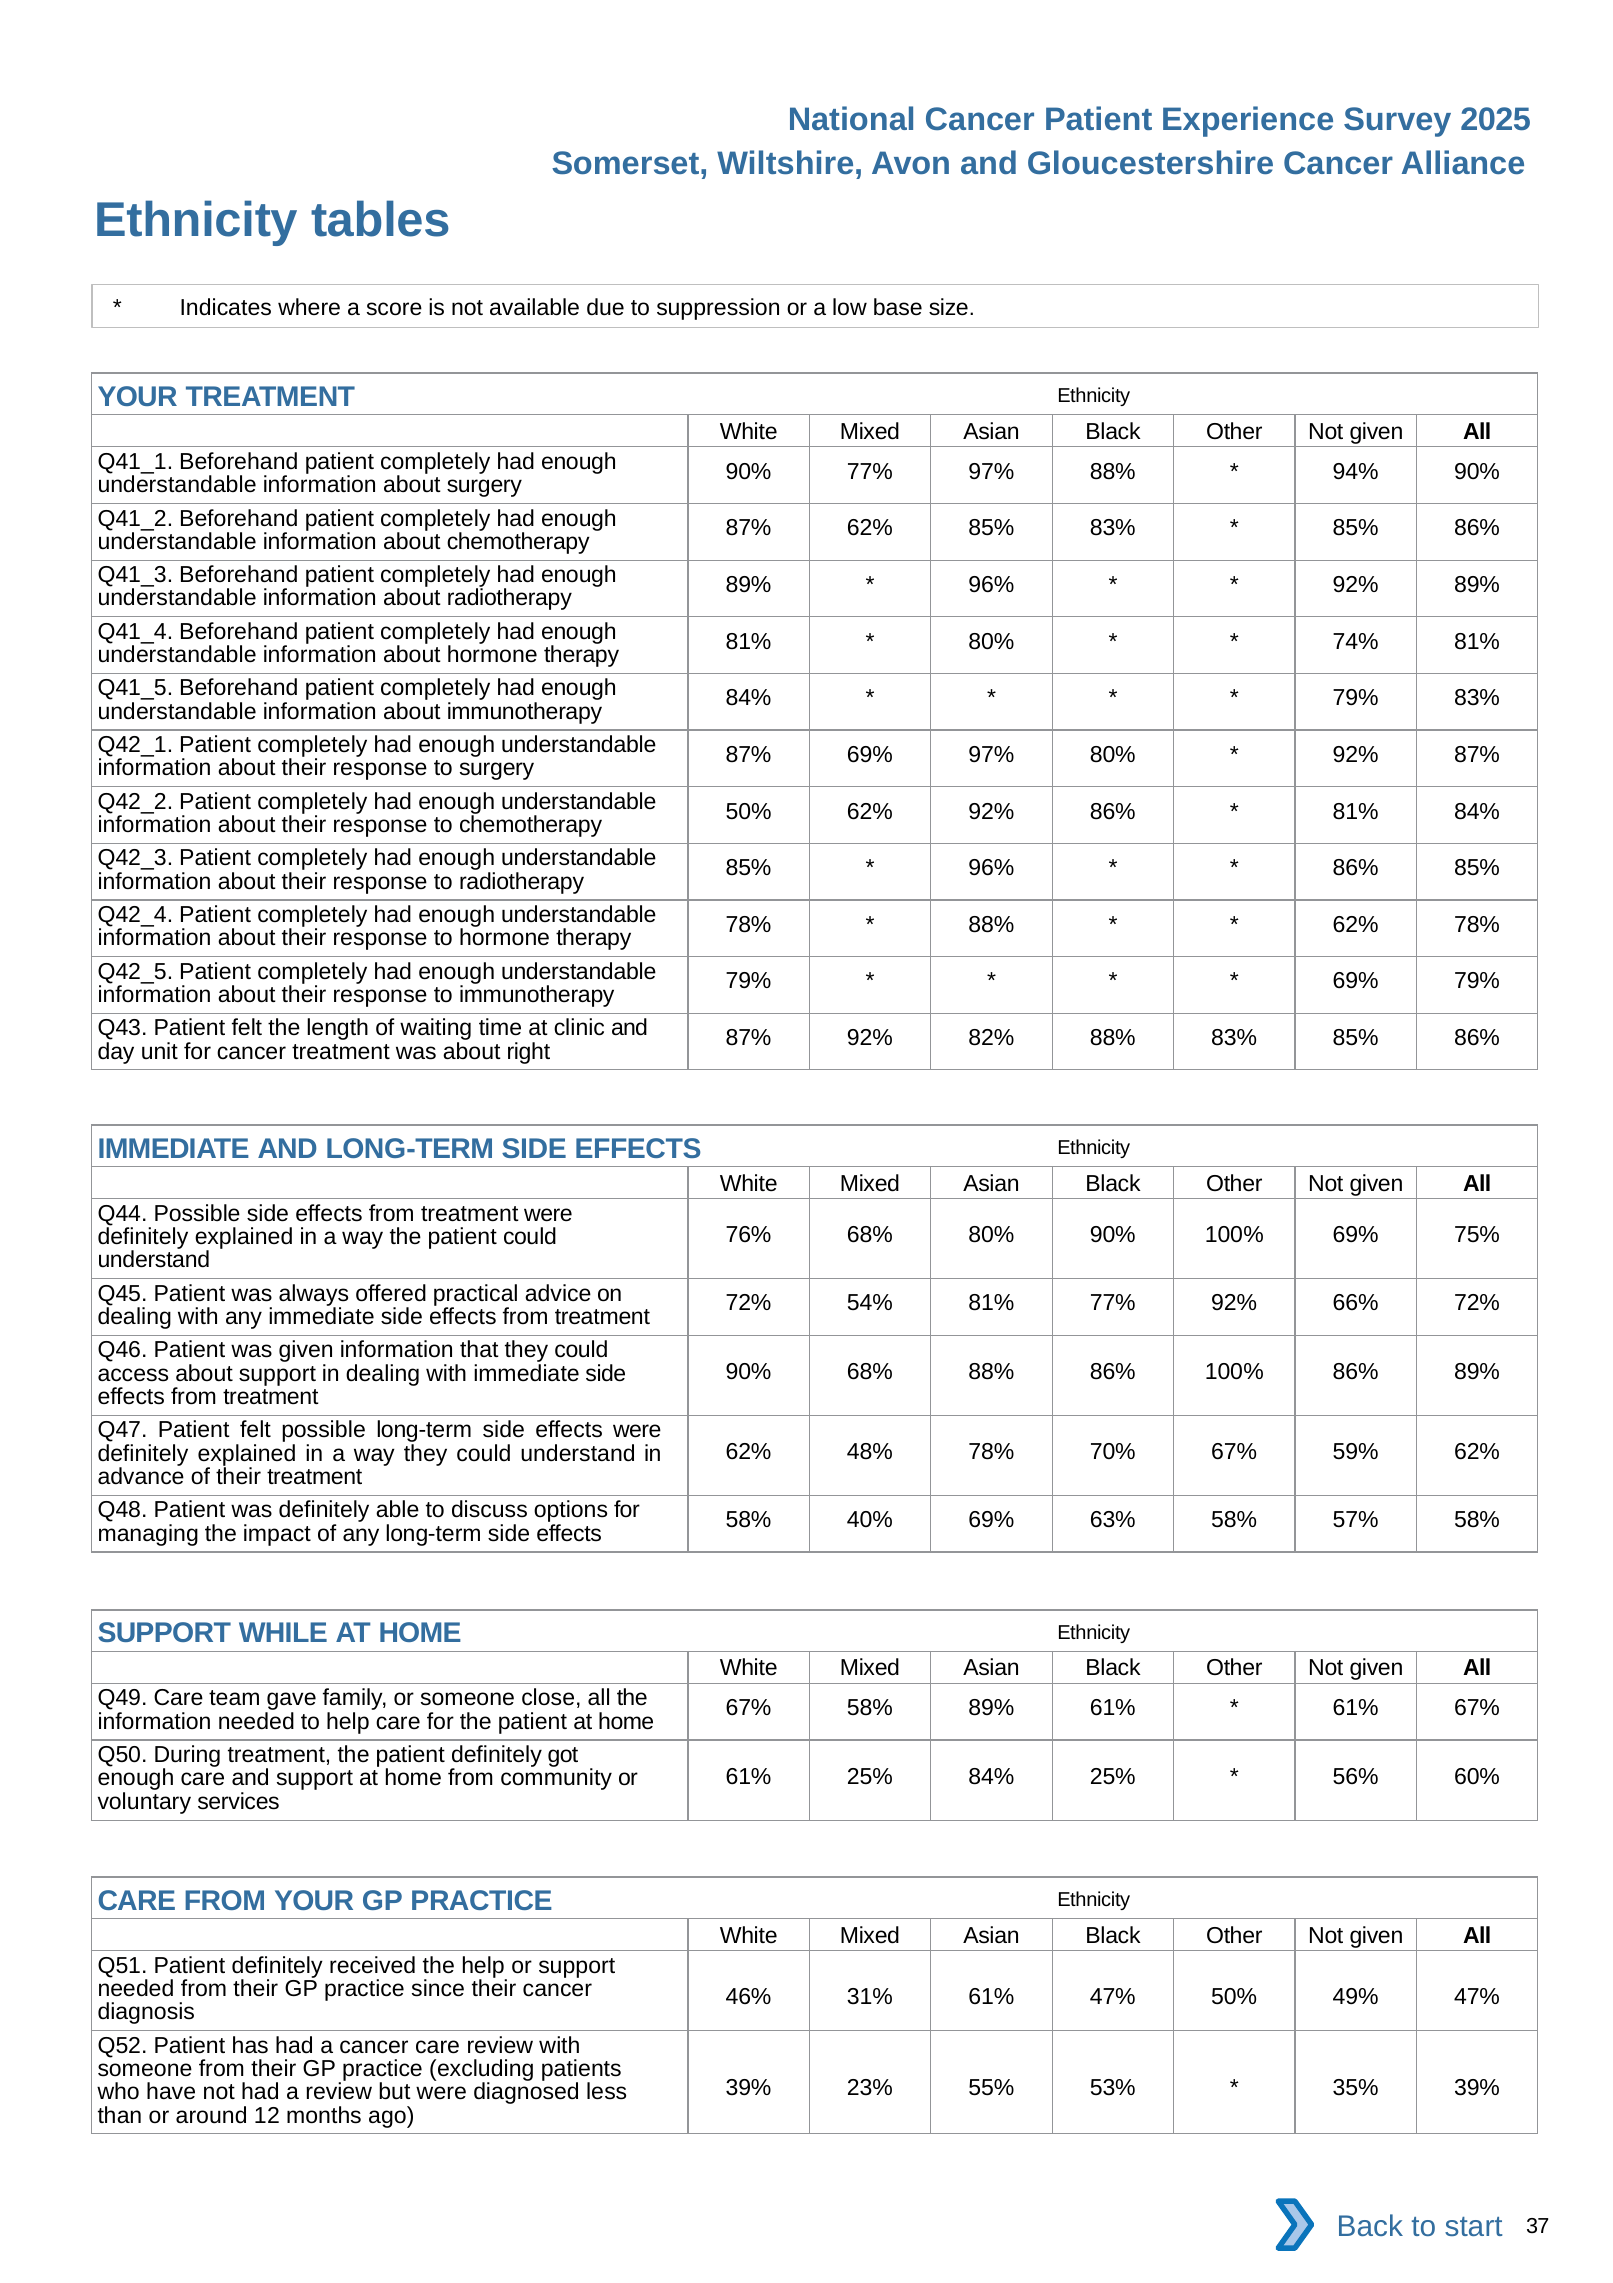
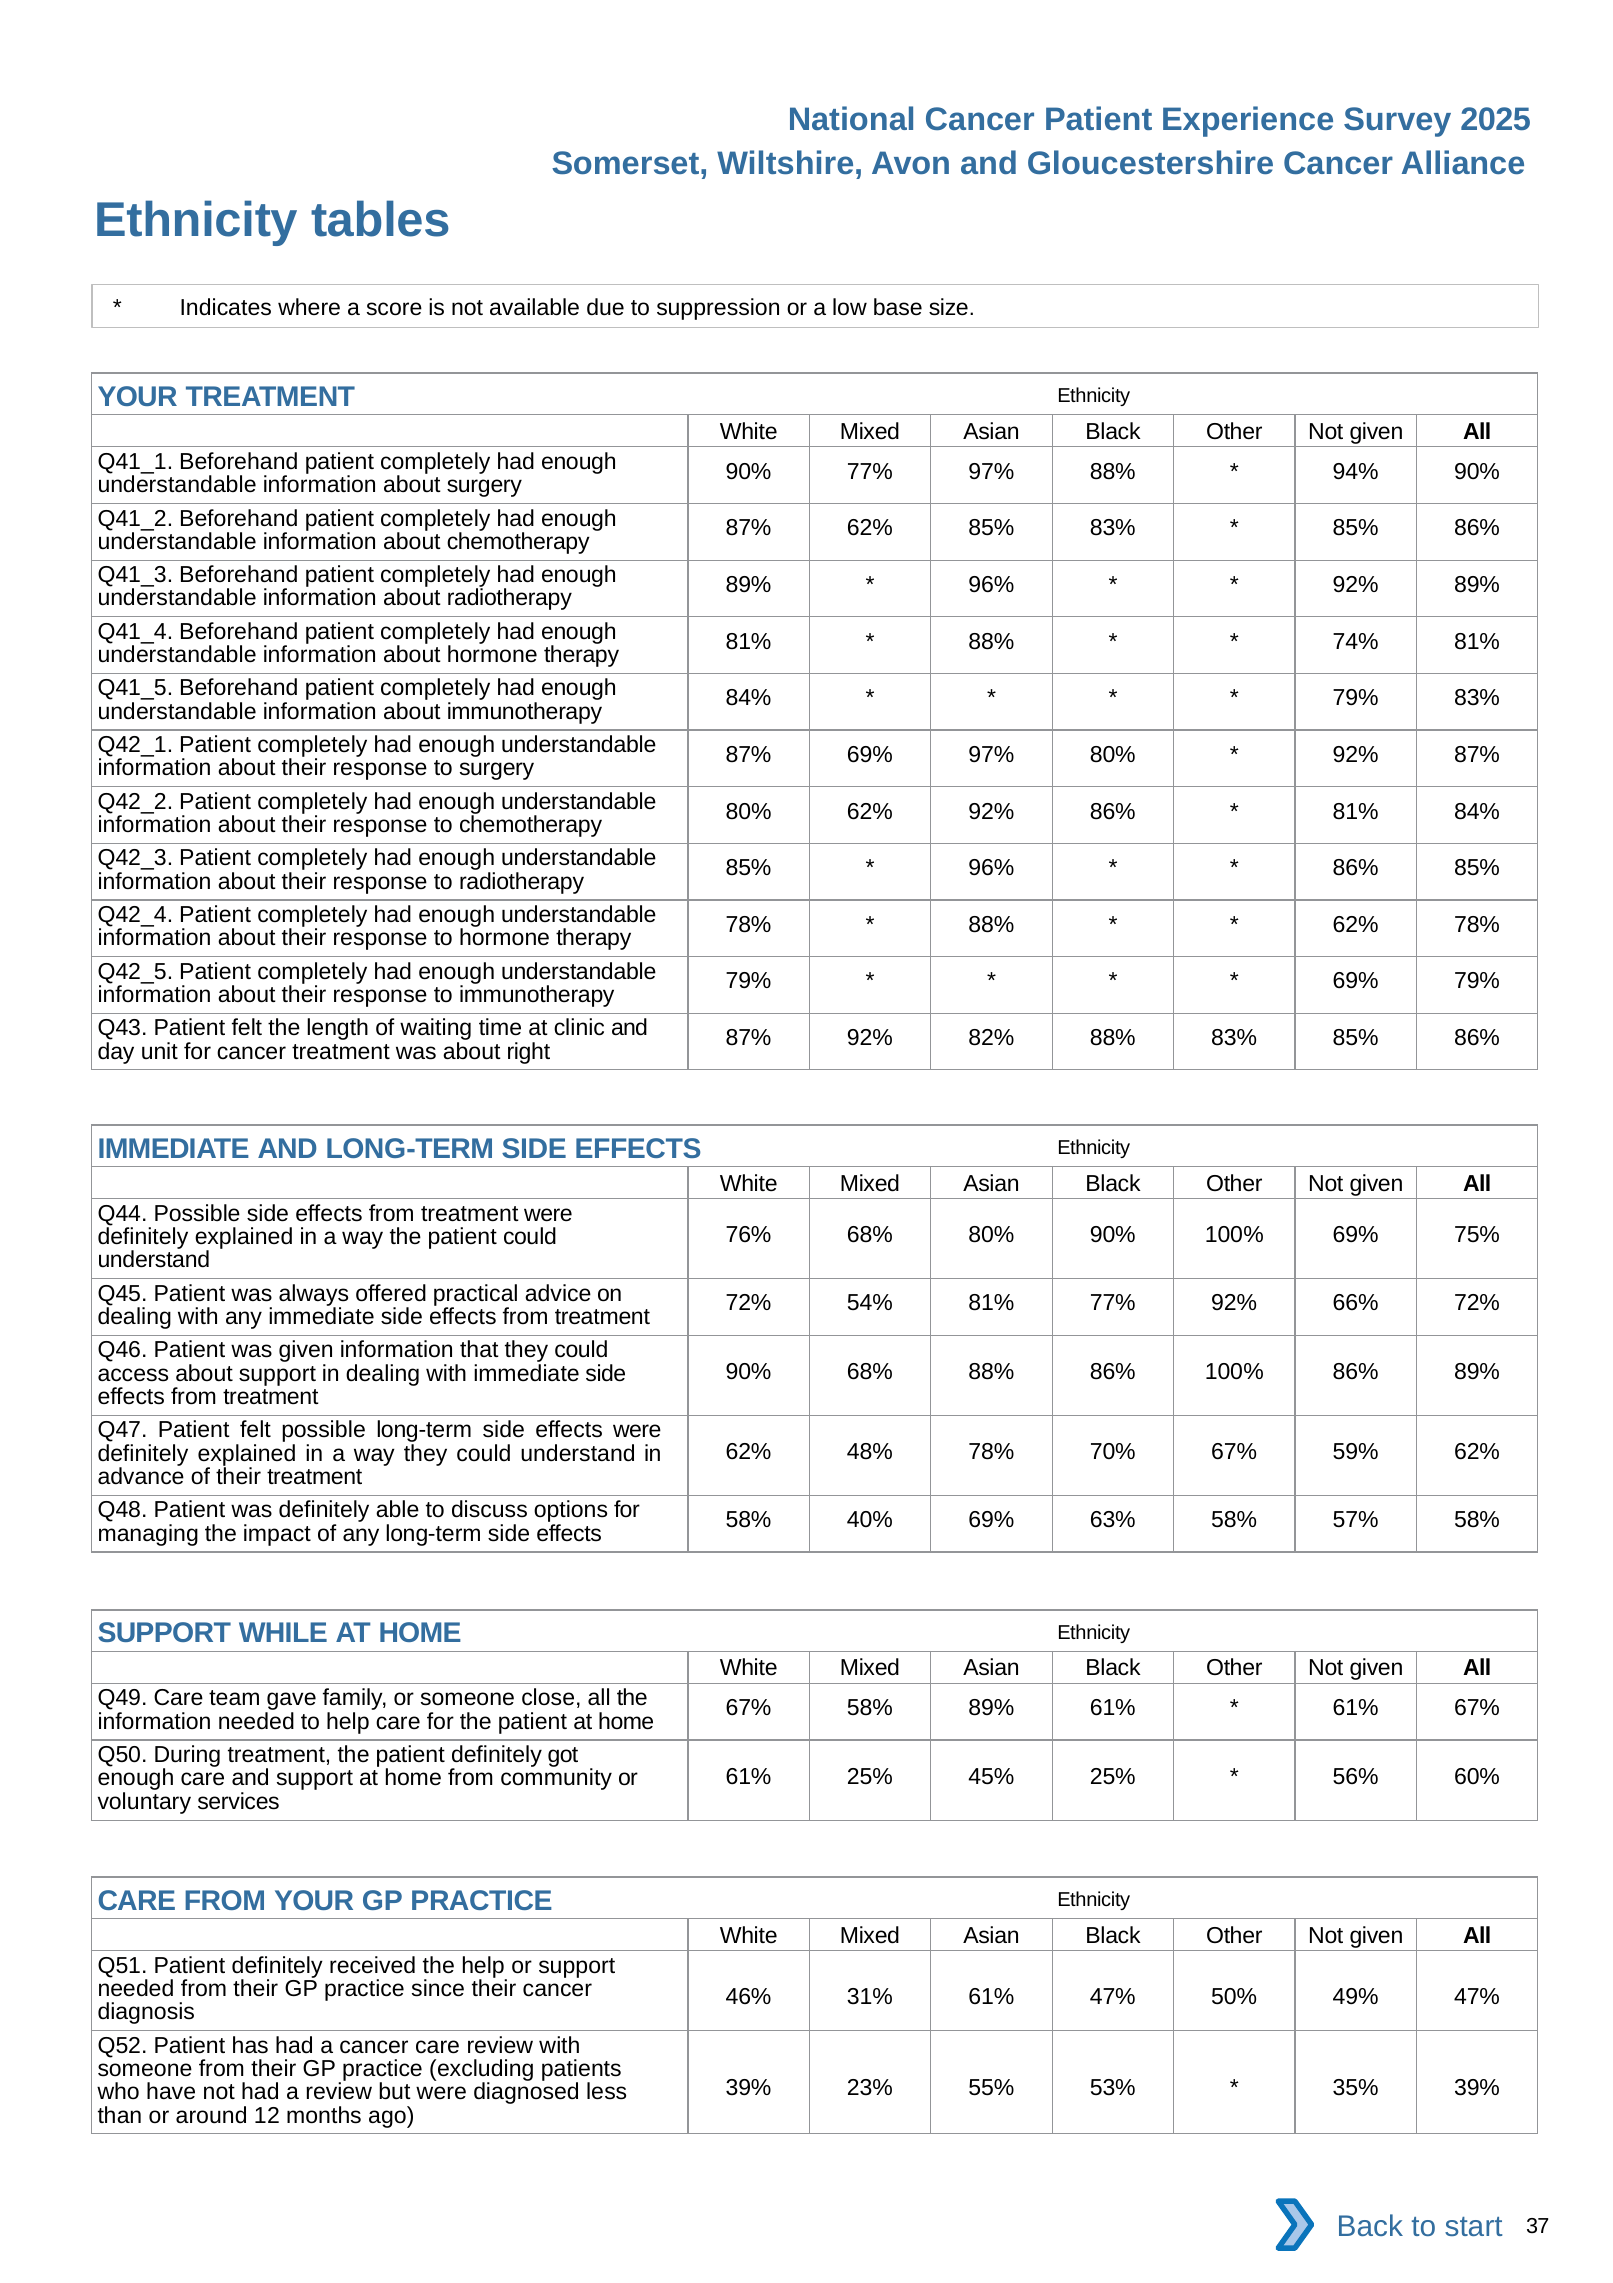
80%: 80% -> 88% (991, 641)
50%: 50% -> 80% (749, 811)
25% 84%: 84% -> 45% (991, 1776)
